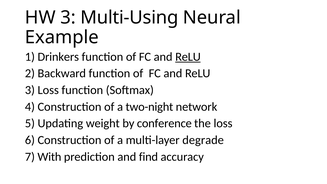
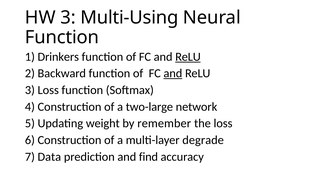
Example: Example -> Function (62, 37)
and underline: none -> present (173, 73)
two-night: two-night -> two-large (149, 107)
conference: conference -> remember (164, 123)
With: With -> Data (49, 157)
